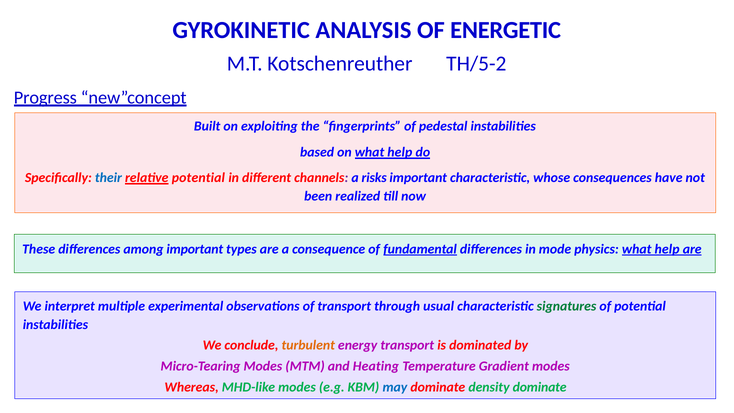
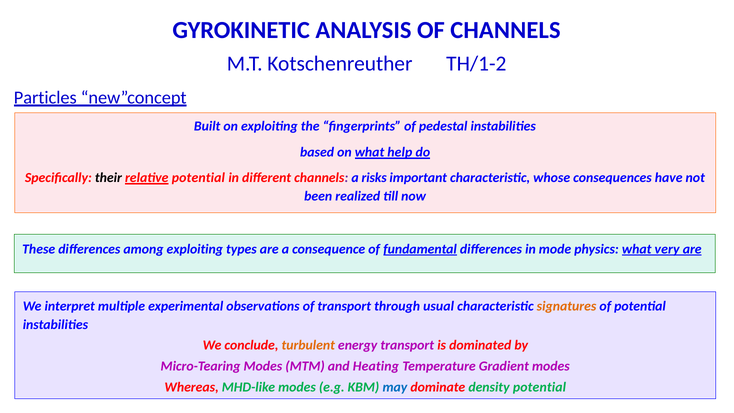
OF ENERGETIC: ENERGETIC -> CHANNELS (505, 30)
TH/5-2: TH/5-2 -> TH/1-2 (476, 64)
Progress: Progress -> Particles (45, 98)
their colour: blue -> black (108, 178)
among important: important -> exploiting (195, 249)
physics what help: help -> very (667, 249)
signatures colour: green -> orange (567, 306)
density dominate: dominate -> potential (539, 387)
